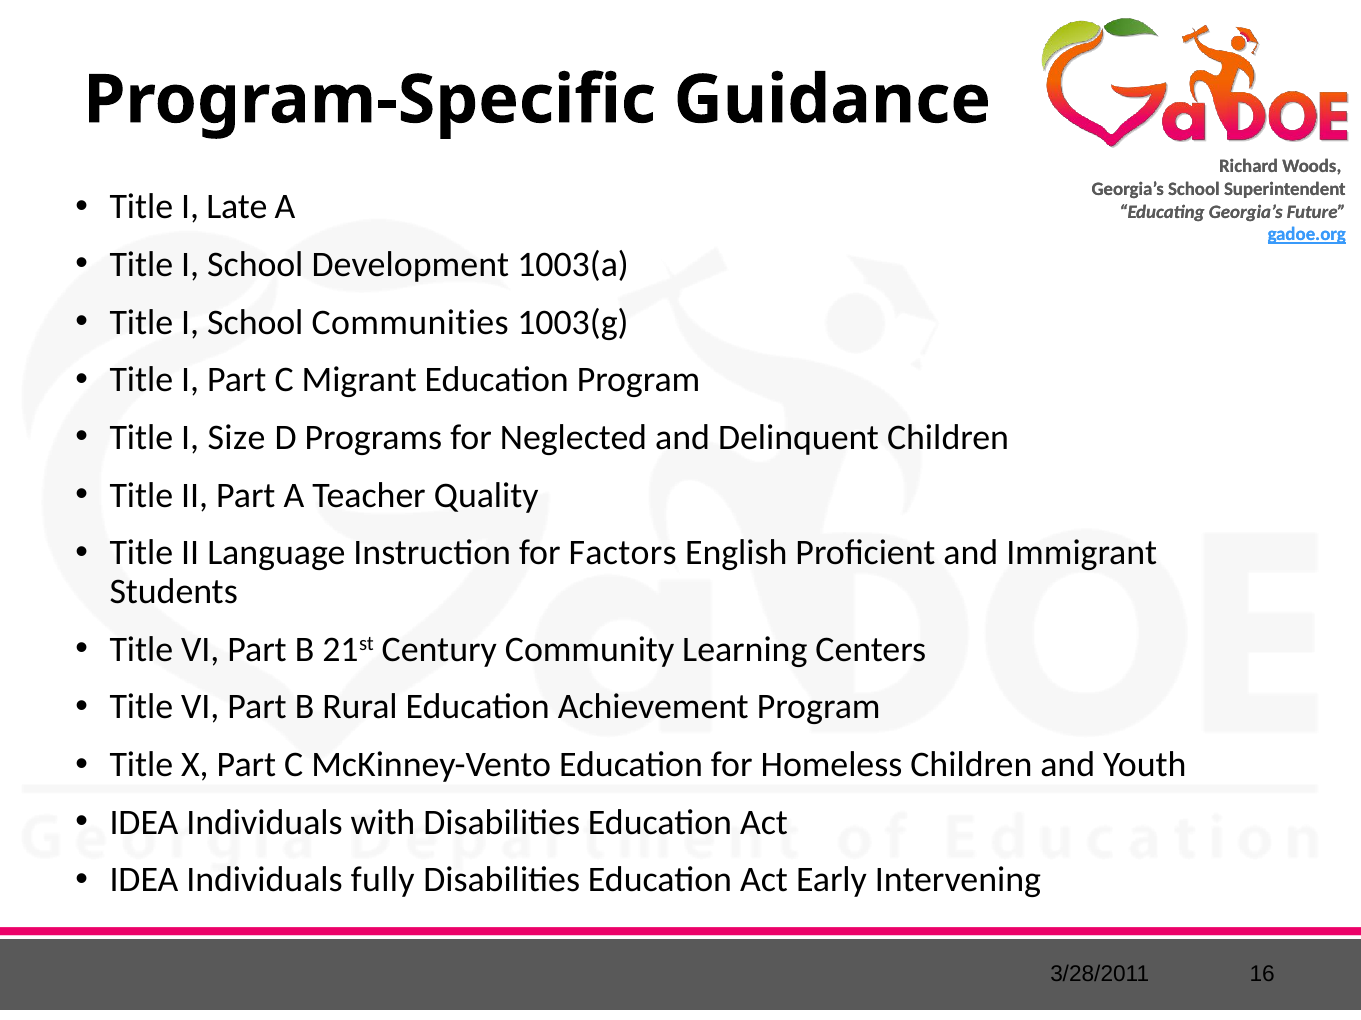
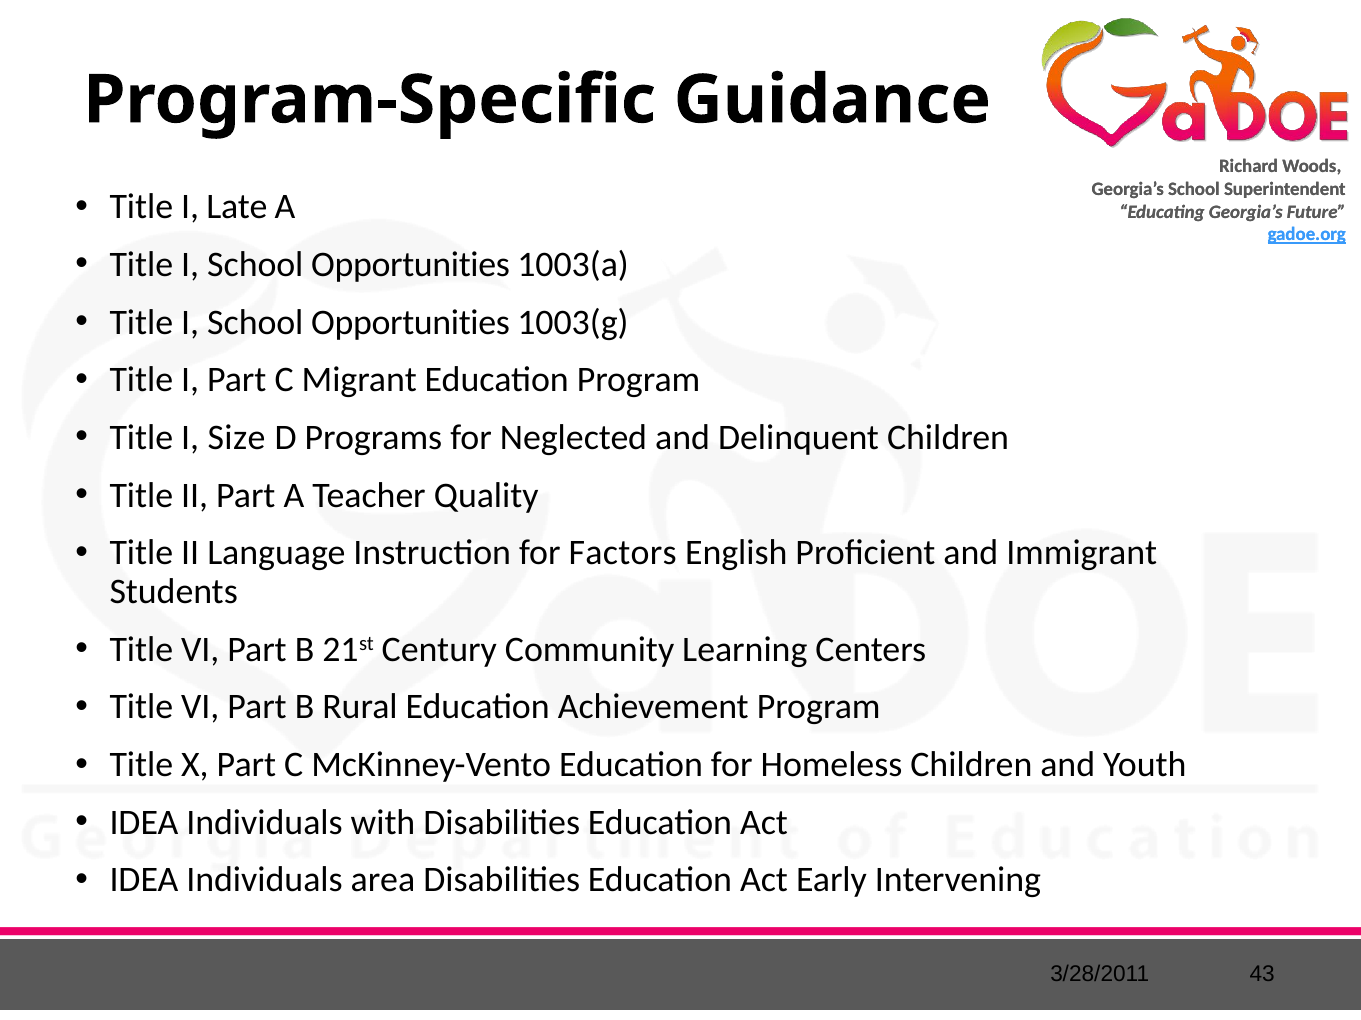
Development: Development -> Opportunities (411, 265)
Communities: Communities -> Opportunities (411, 322)
fully: fully -> area (383, 881)
16: 16 -> 43 (1262, 975)
